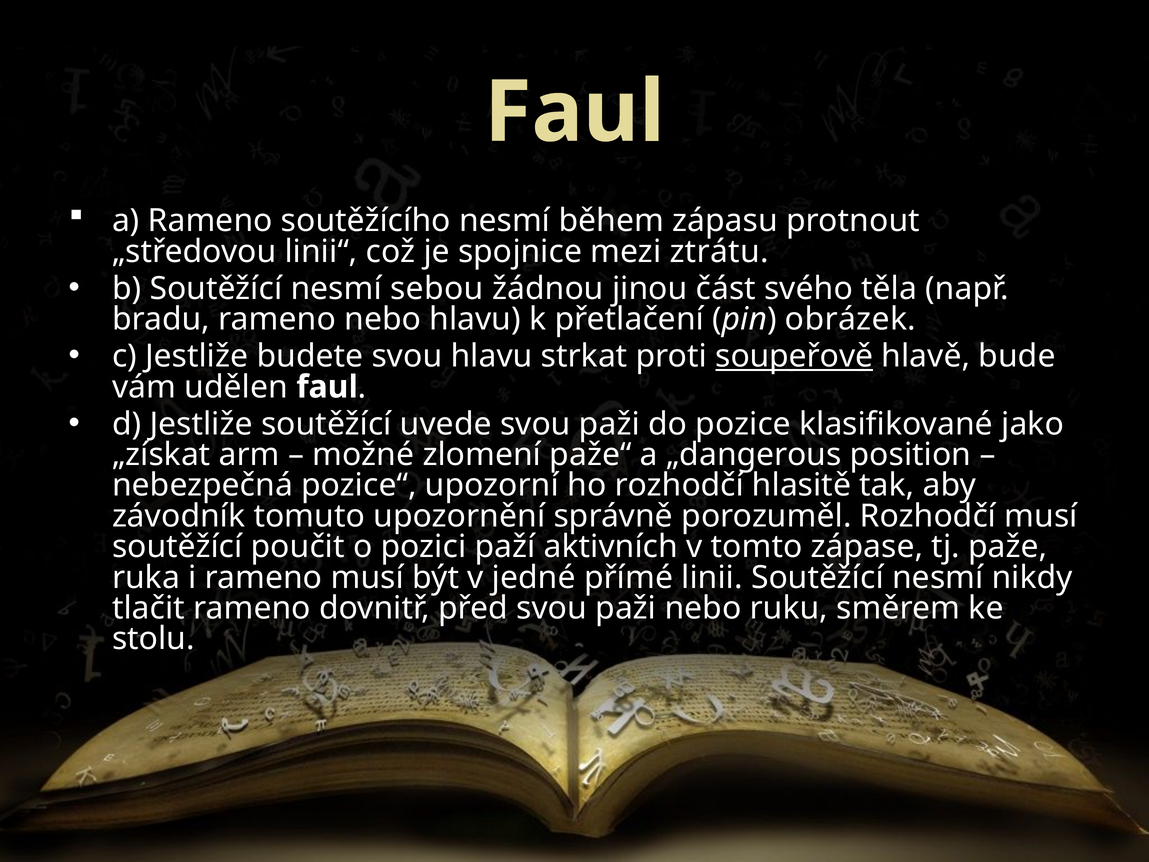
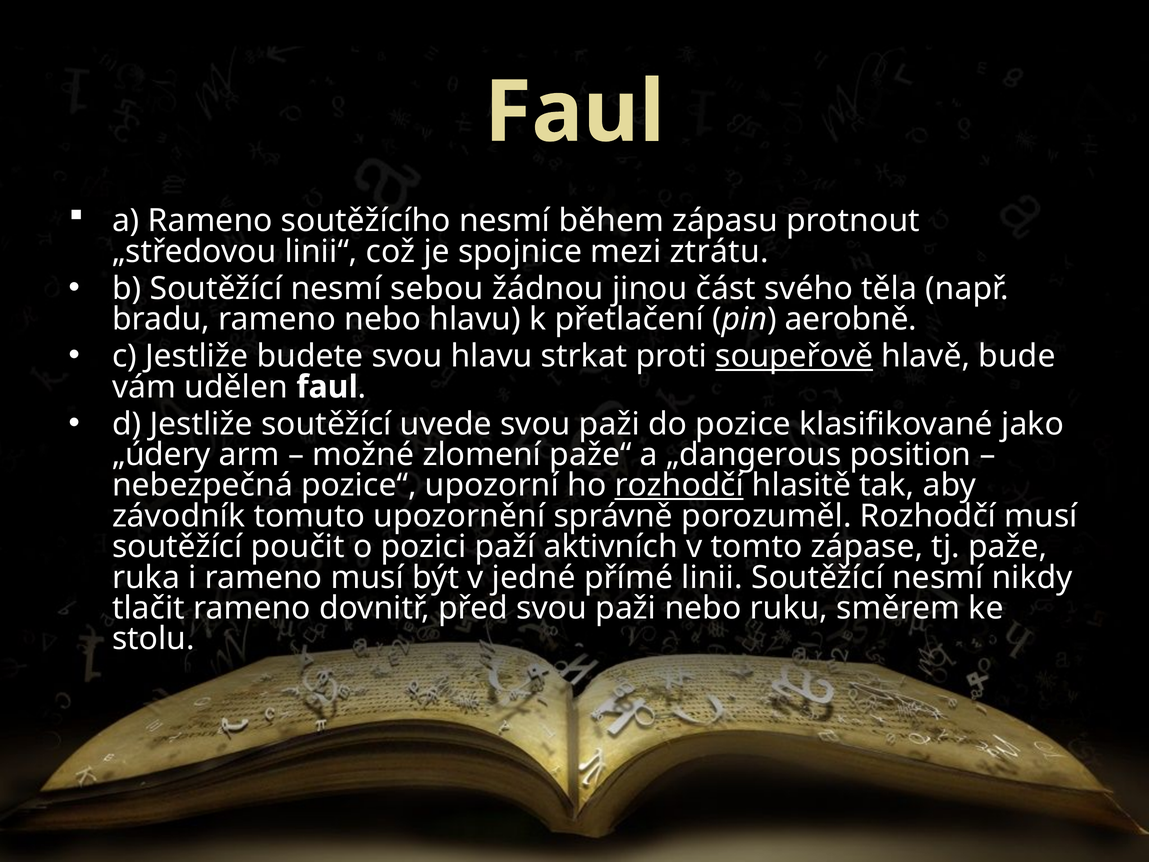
obrázek: obrázek -> aerobně (851, 319)
„získat: „získat -> „údery (161, 455)
rozhodčí underline: none -> present (679, 485)
